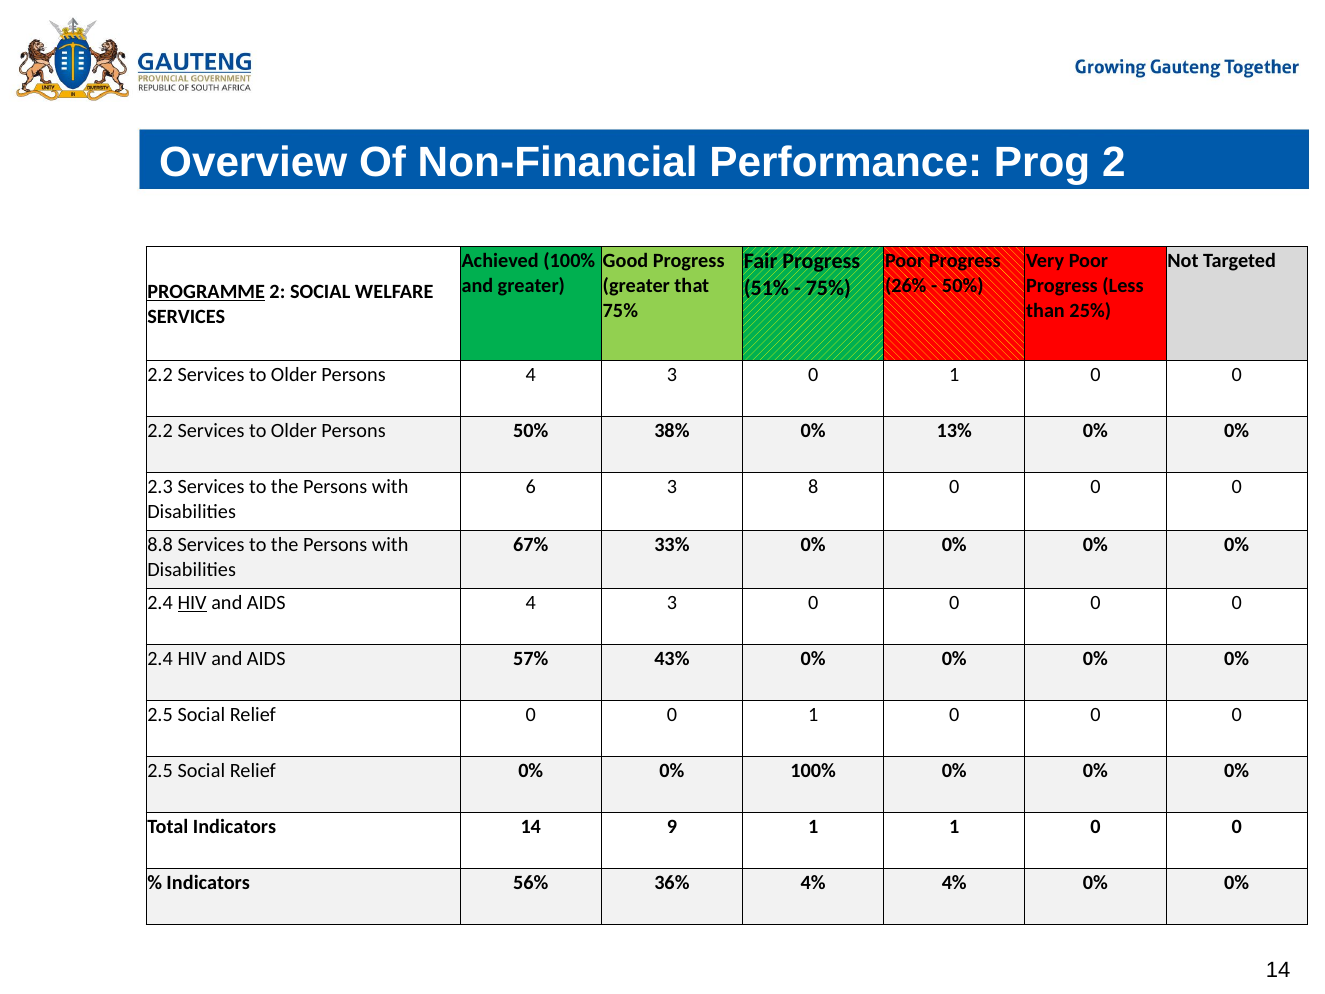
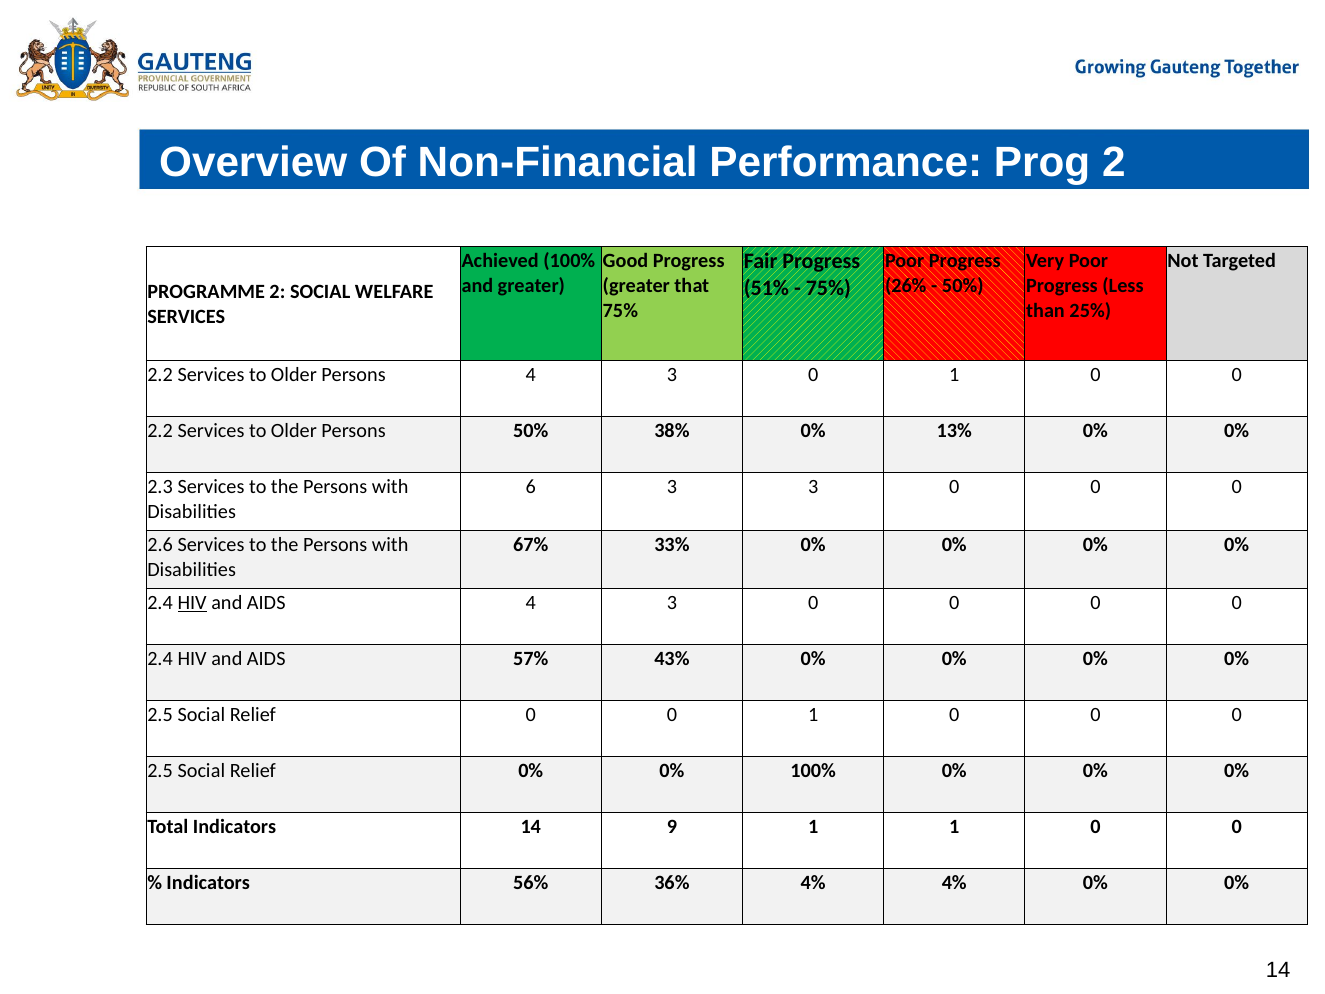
PROGRAMME underline: present -> none (206, 292)
3 8: 8 -> 3 (813, 487)
8.8: 8.8 -> 2.6 (160, 545)
